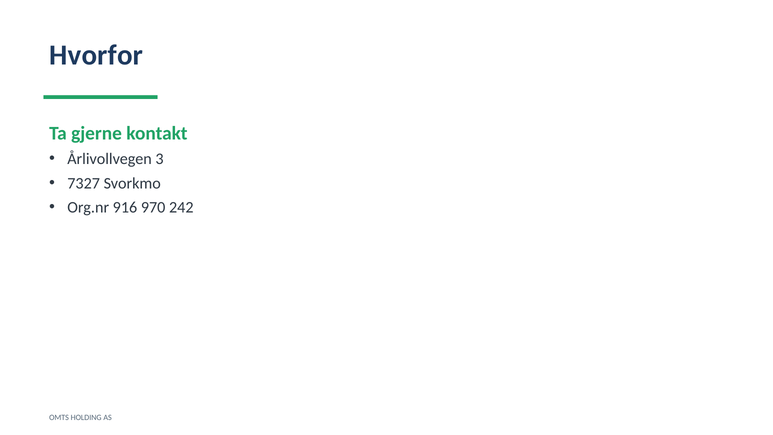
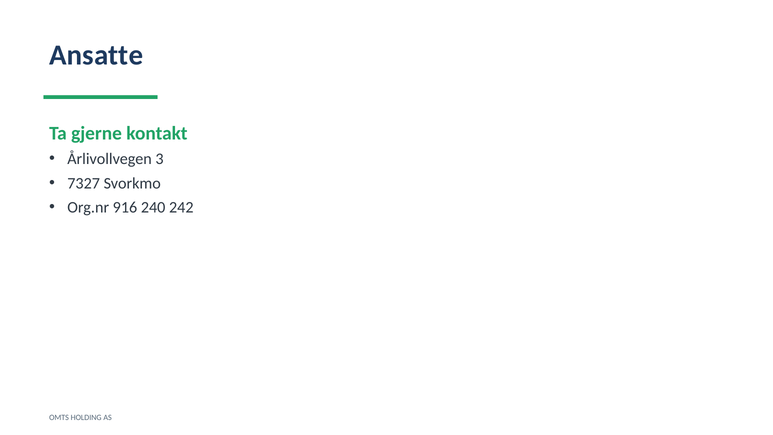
Hvorfor: Hvorfor -> Ansatte (96, 55)
970: 970 -> 240 (153, 207)
